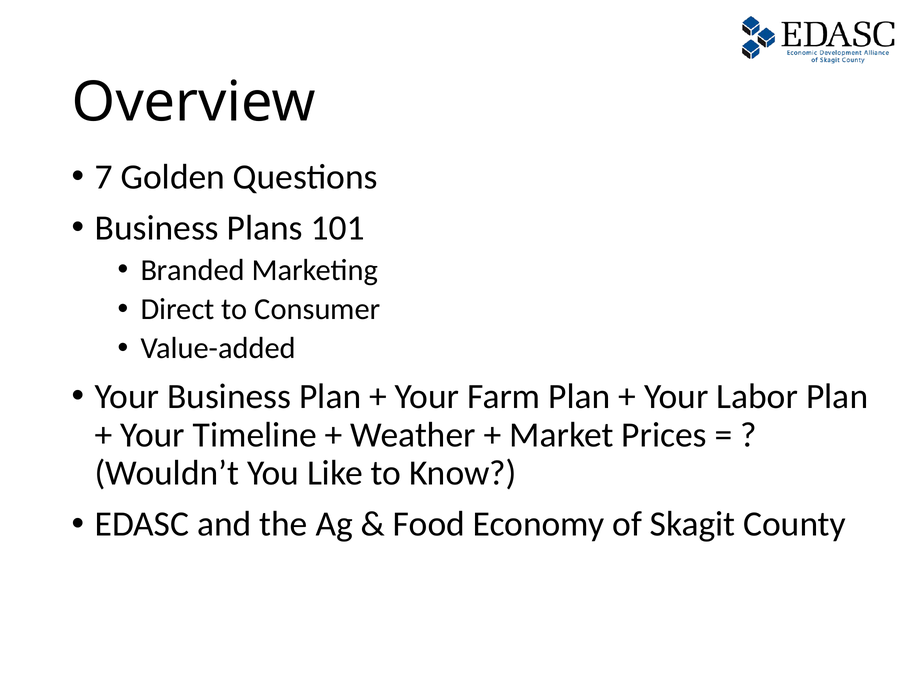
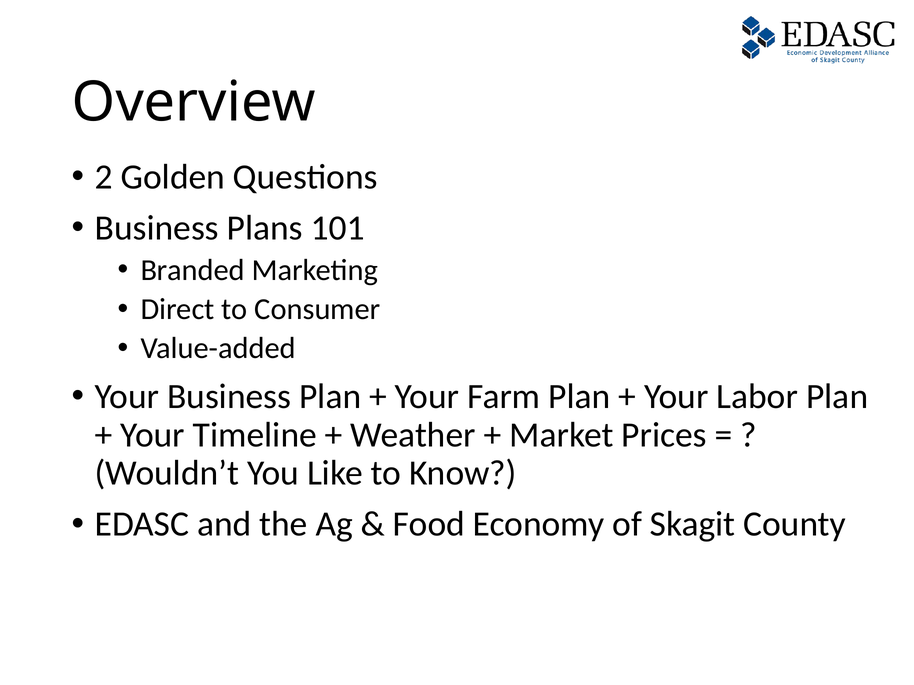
7: 7 -> 2 (104, 177)
